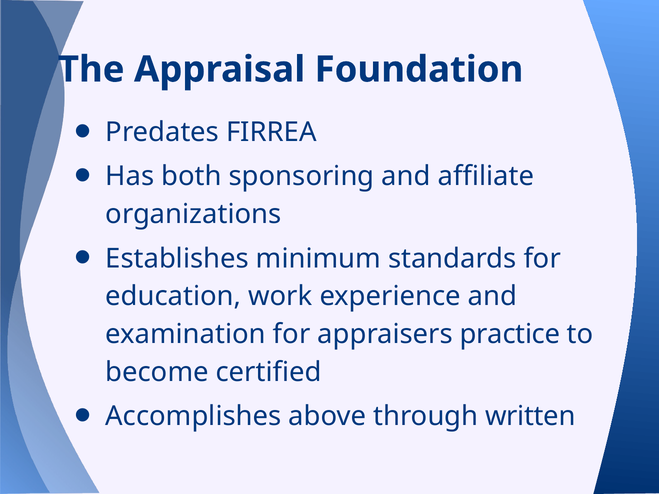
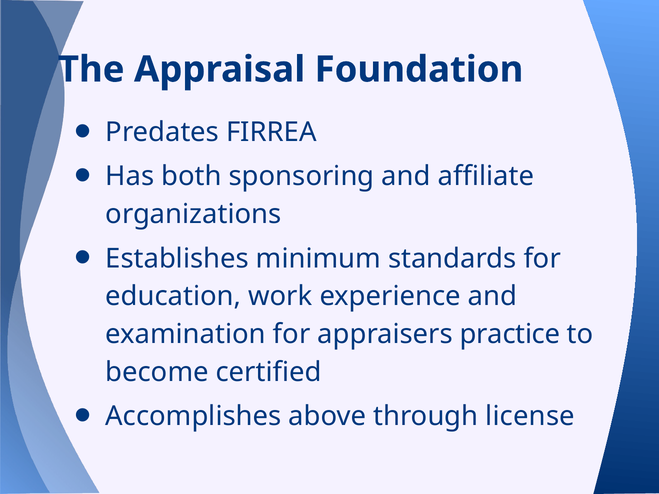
written: written -> license (530, 417)
